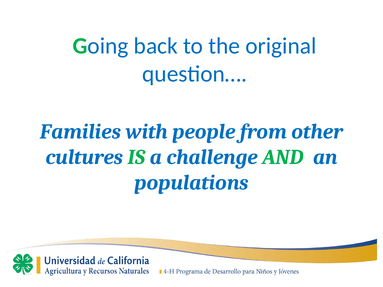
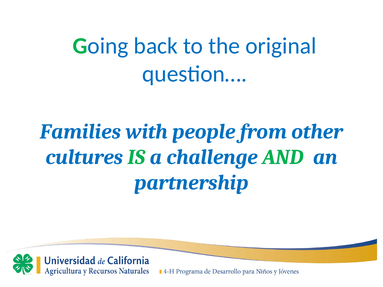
populations: populations -> partnership (191, 183)
